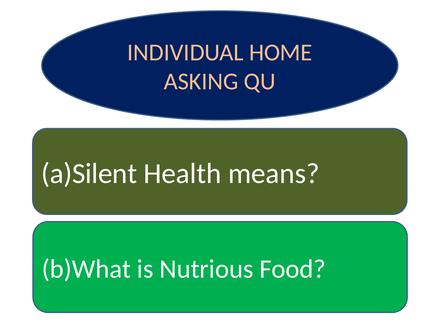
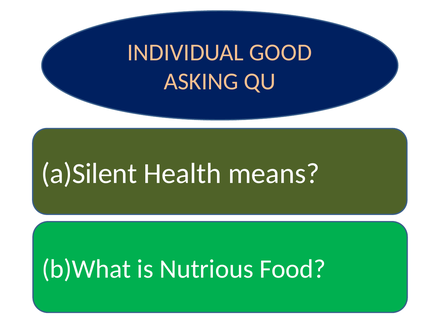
HOME: HOME -> GOOD (281, 53)
